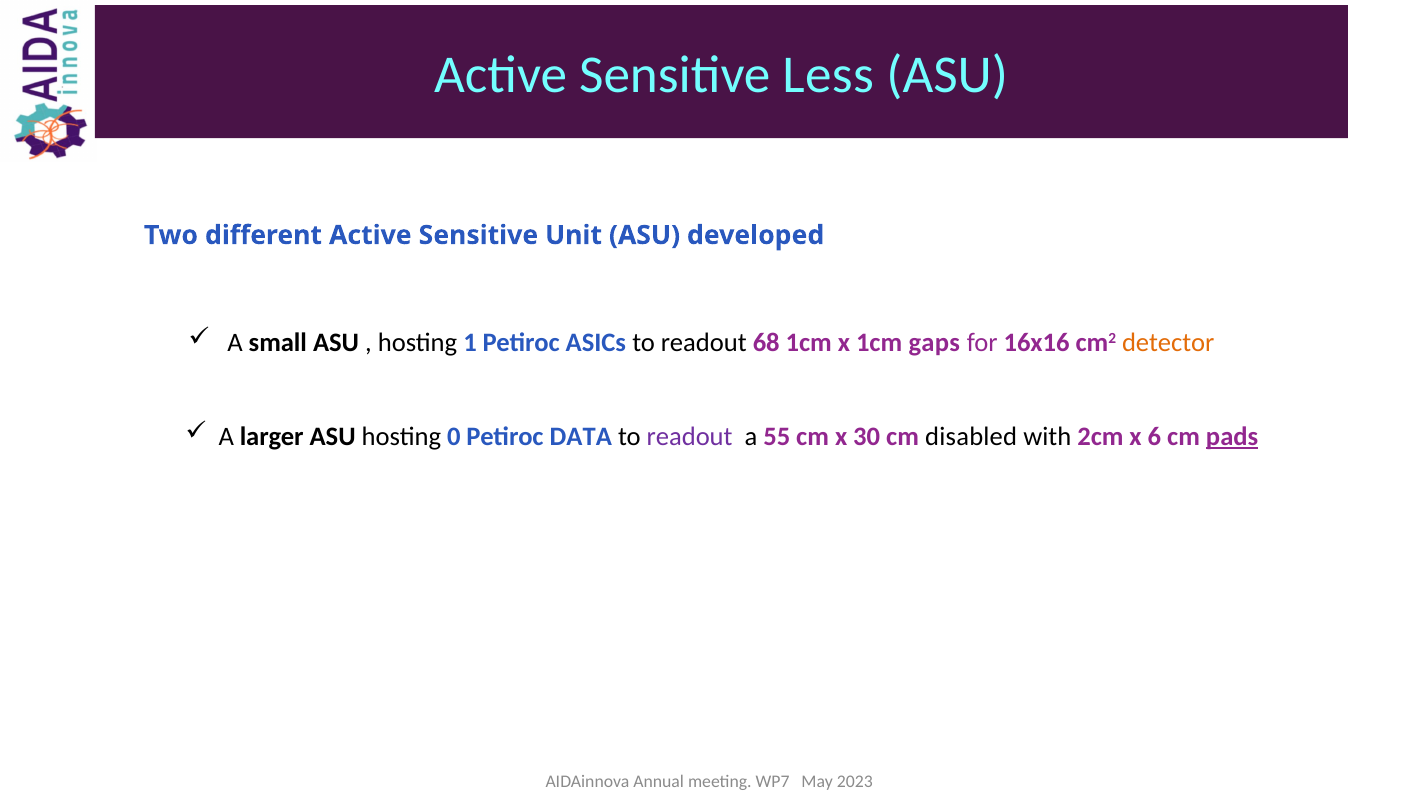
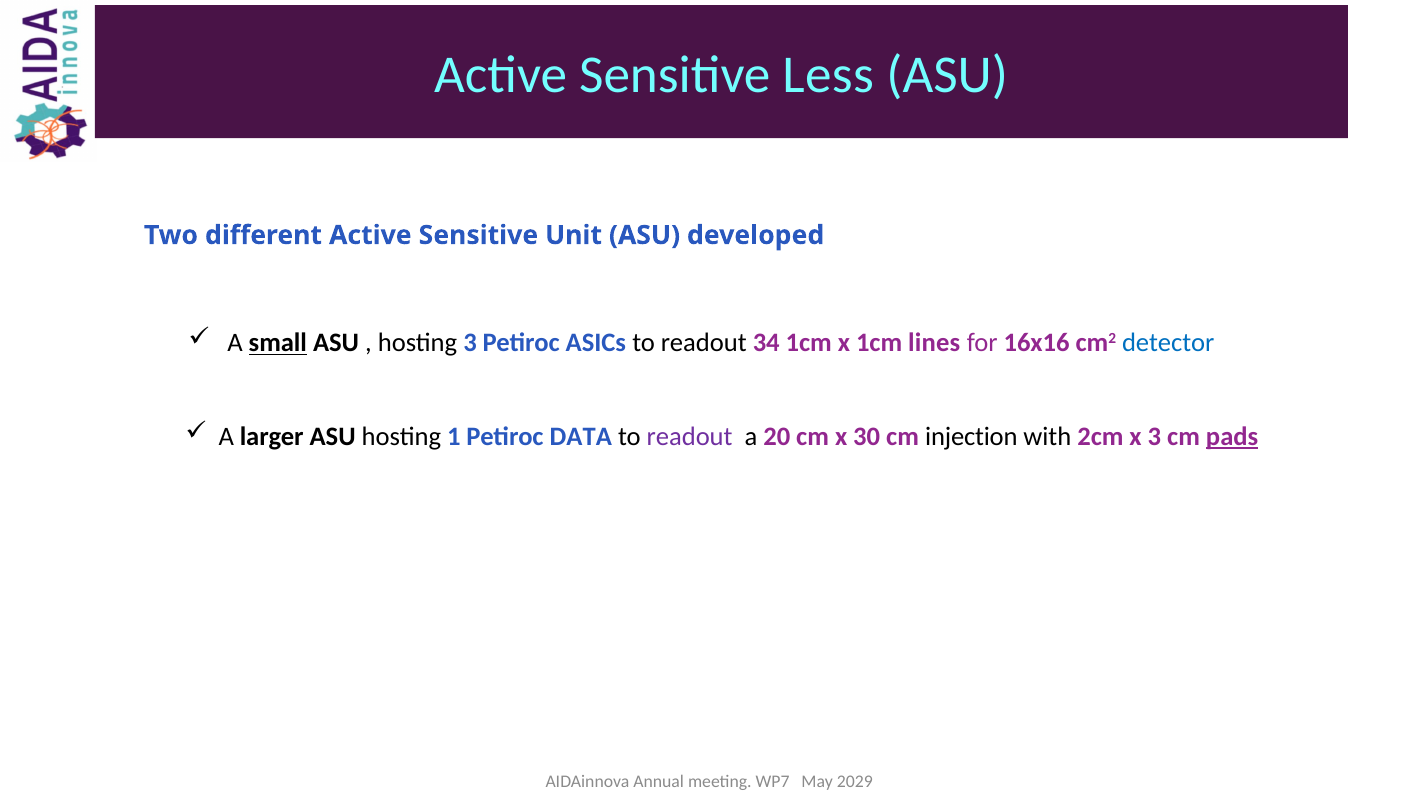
small underline: none -> present (278, 343)
hosting 1: 1 -> 3 (470, 343)
68: 68 -> 34 (766, 343)
gaps: gaps -> lines (934, 343)
detector colour: orange -> blue (1168, 343)
0: 0 -> 1 (454, 437)
55: 55 -> 20 (777, 437)
disabled: disabled -> injection (971, 437)
x 6: 6 -> 3 (1154, 437)
2023: 2023 -> 2029 (855, 782)
